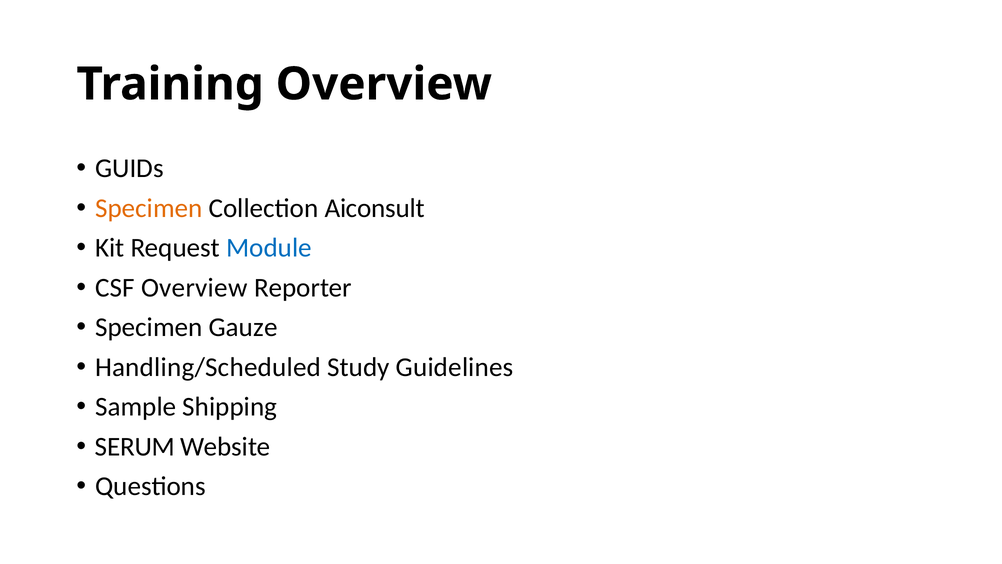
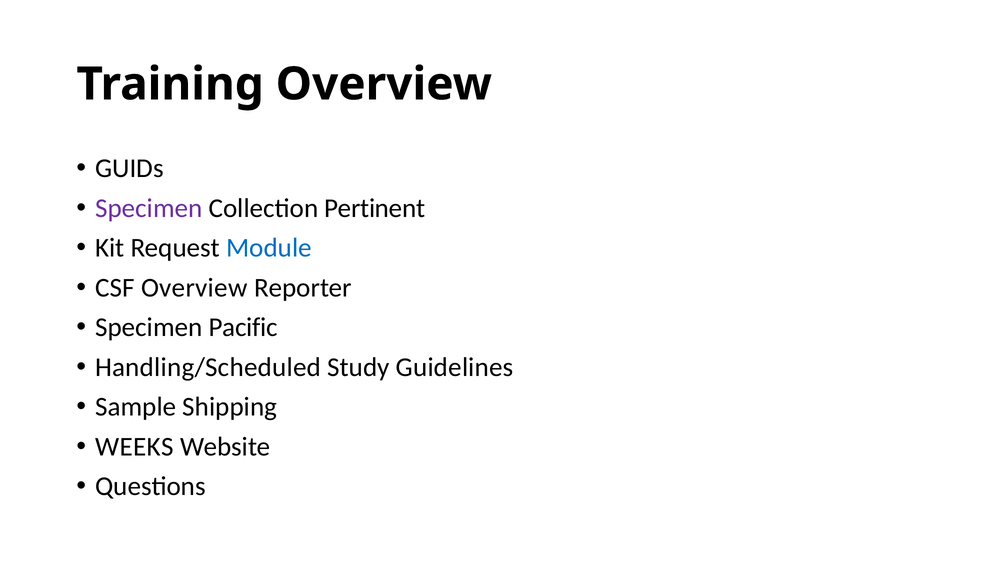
Specimen colour: orange -> purple (149, 208)
Aiconsult: Aiconsult -> Pertinent (375, 208)
Gauze: Gauze -> Pacific (243, 327)
SERUM: SERUM -> WEEKS (135, 446)
